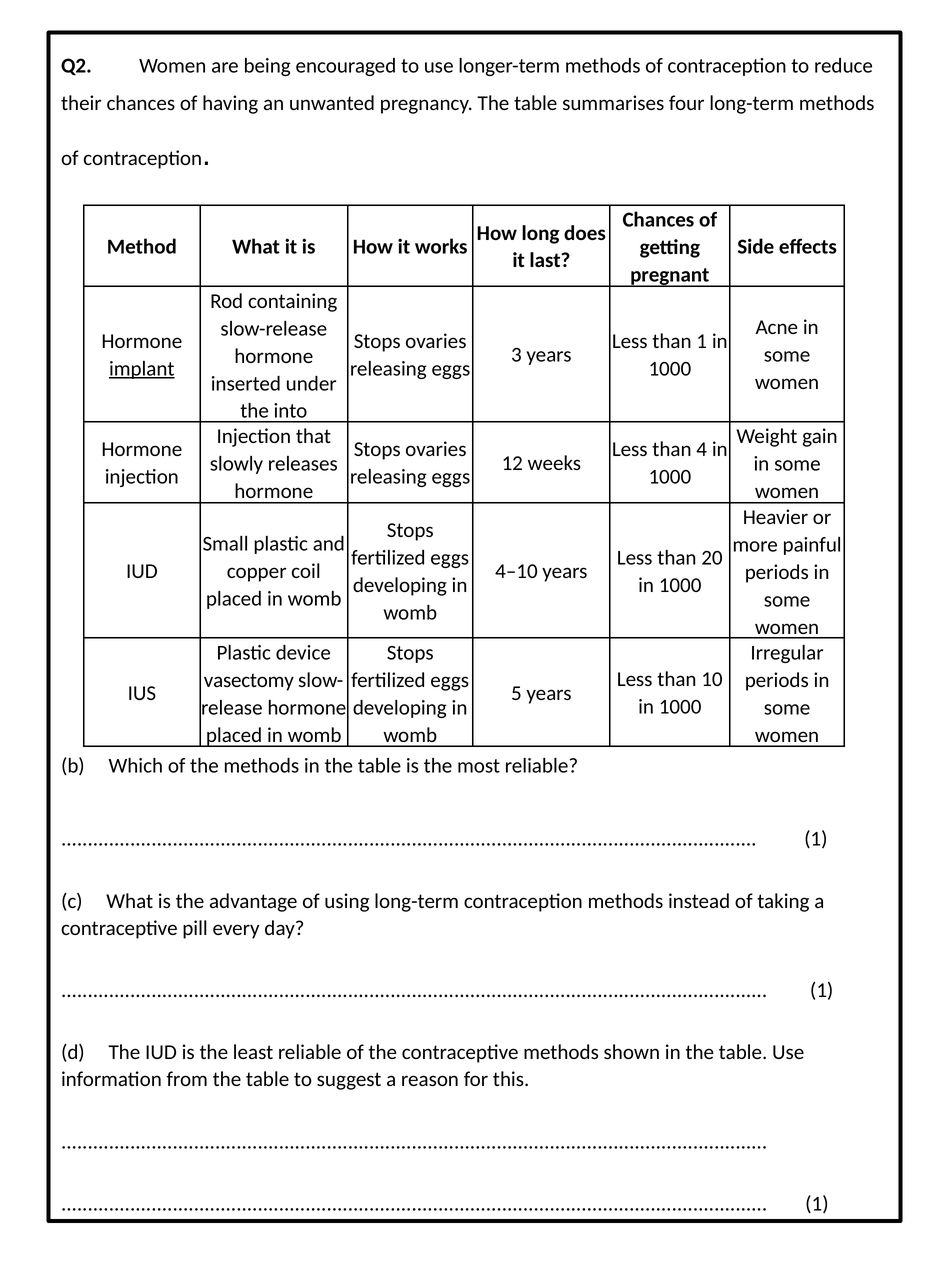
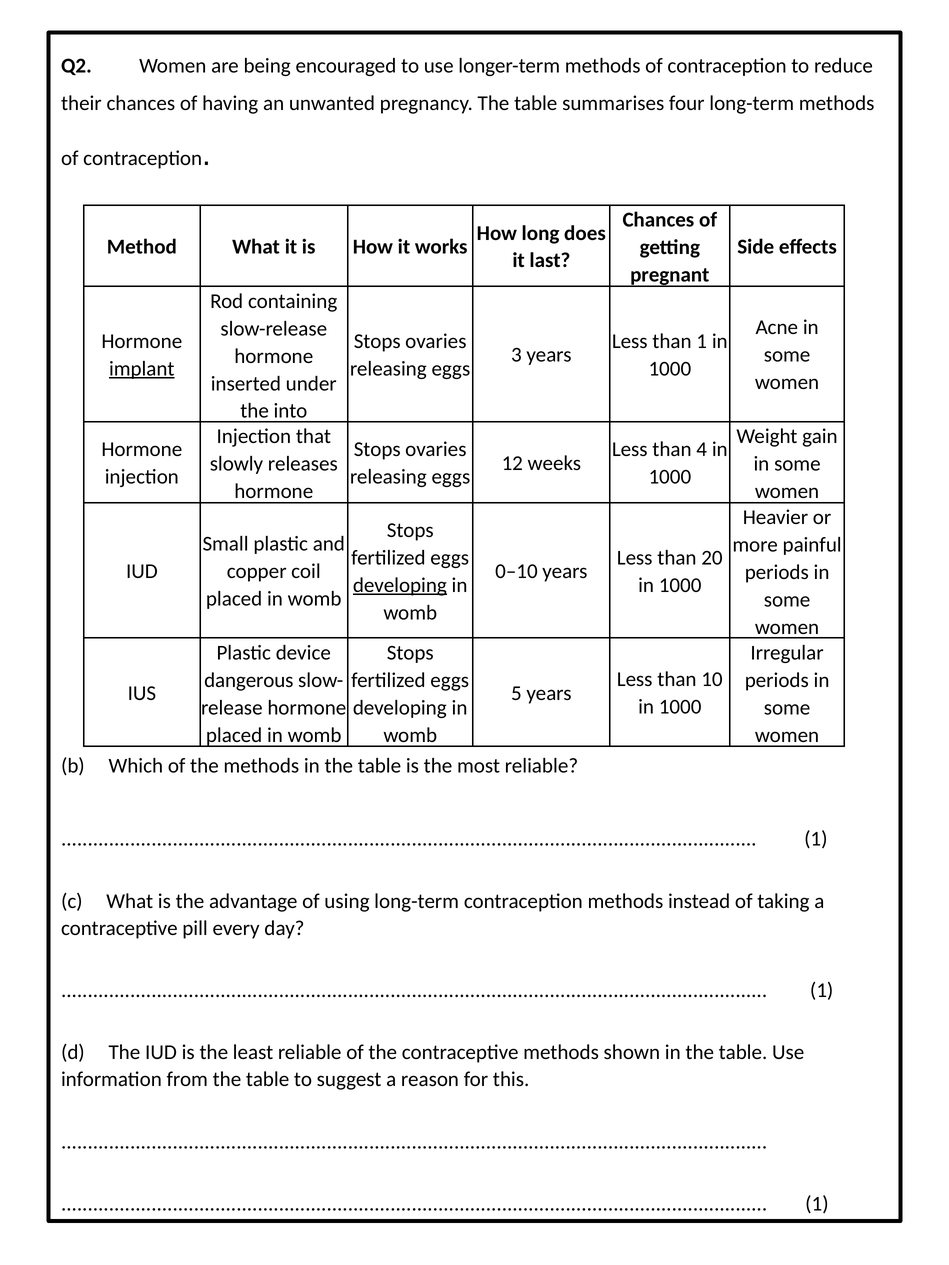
4–10: 4–10 -> 0–10 (516, 572)
developing underline: none -> present (400, 585)
vasectomy: vasectomy -> dangerous (249, 680)
